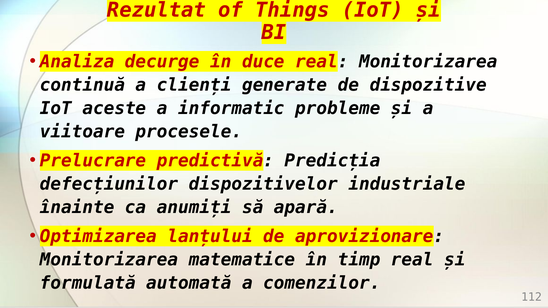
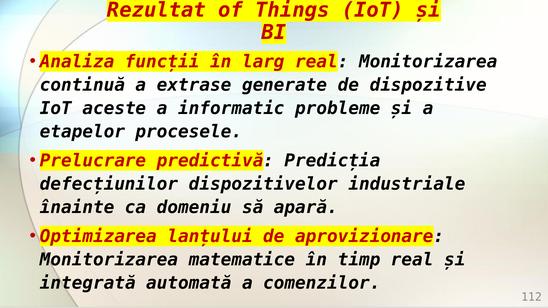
decurge: decurge -> funcții (162, 62)
duce: duce -> larg (263, 62)
clienți: clienți -> extrase (194, 85)
viitoare: viitoare -> etapelor (82, 132)
anumiți: anumiți -> domeniu (194, 207)
formulată: formulată -> integrată (88, 283)
